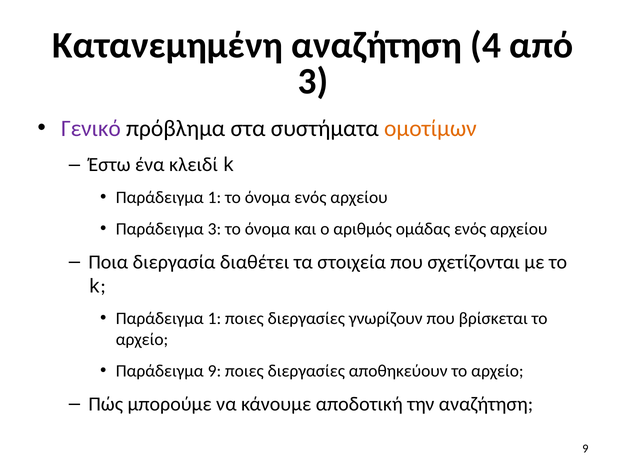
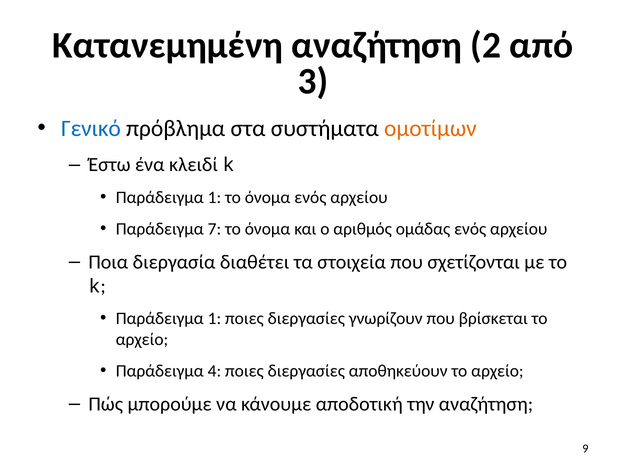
4: 4 -> 2 (486, 46)
Γενικό colour: purple -> blue (91, 128)
Παράδειγμα 3: 3 -> 7 (214, 229)
Παράδειγμα 9: 9 -> 4 (214, 371)
